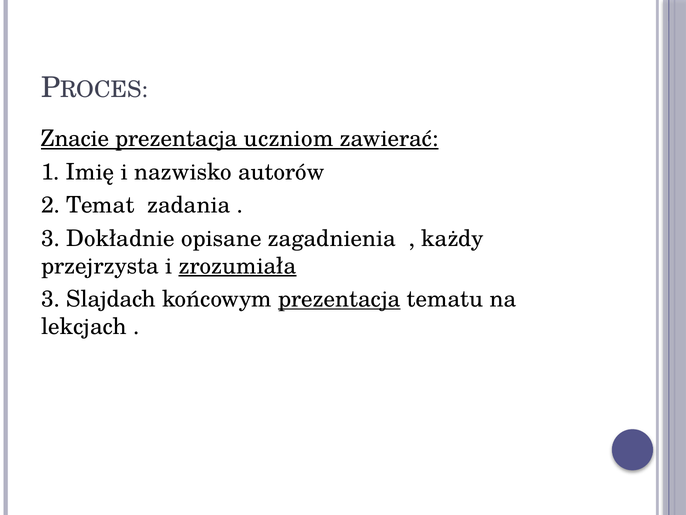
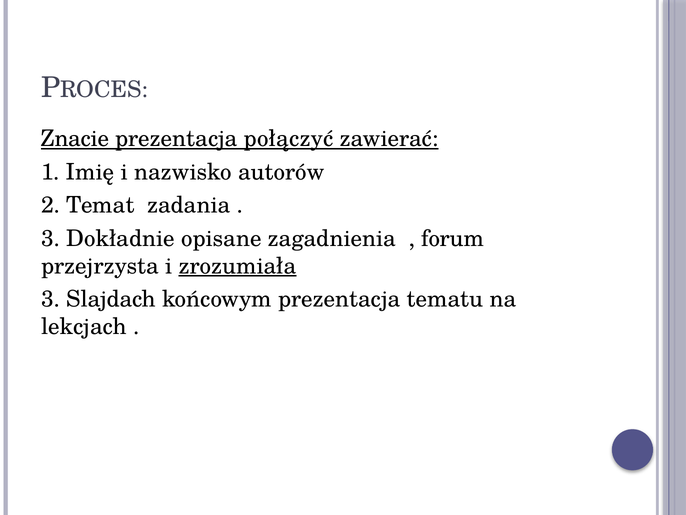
uczniom: uczniom -> połączyć (289, 139)
każdy: każdy -> forum (453, 238)
prezentacja underline: present -> none (339, 299)
